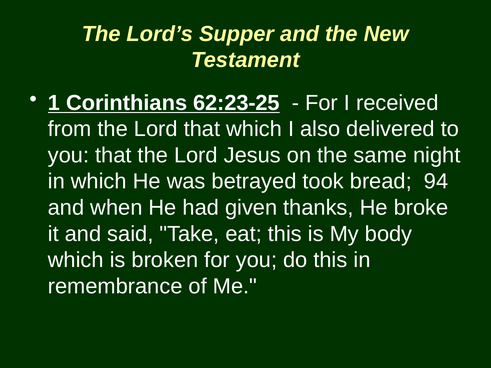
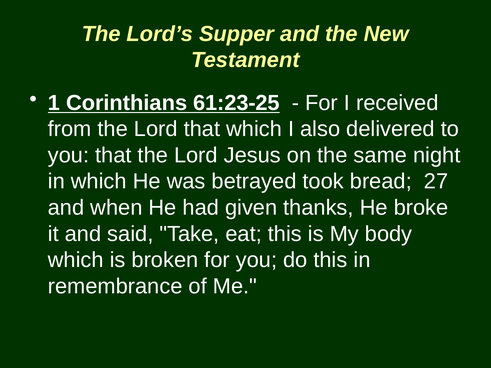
62:23-25: 62:23-25 -> 61:23-25 (236, 103)
94: 94 -> 27 (436, 182)
